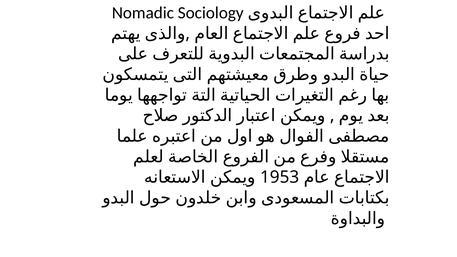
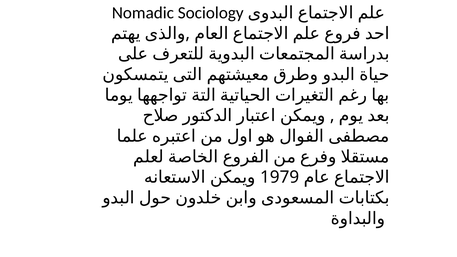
1953: 1953 -> 1979 (280, 177)
